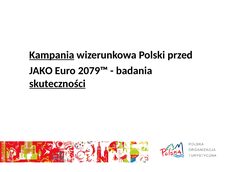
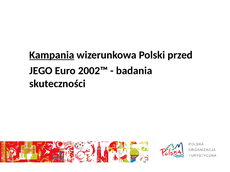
JAKO: JAKO -> JEGO (41, 71)
2079™: 2079™ -> 2002™ (93, 71)
skuteczności underline: present -> none (57, 84)
